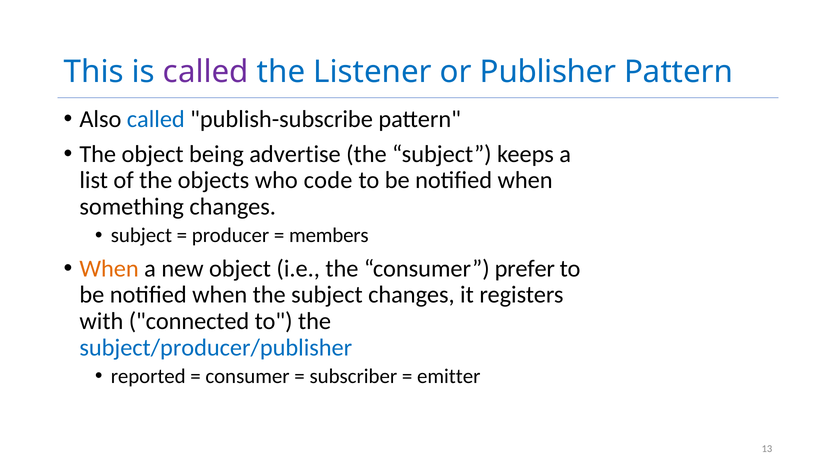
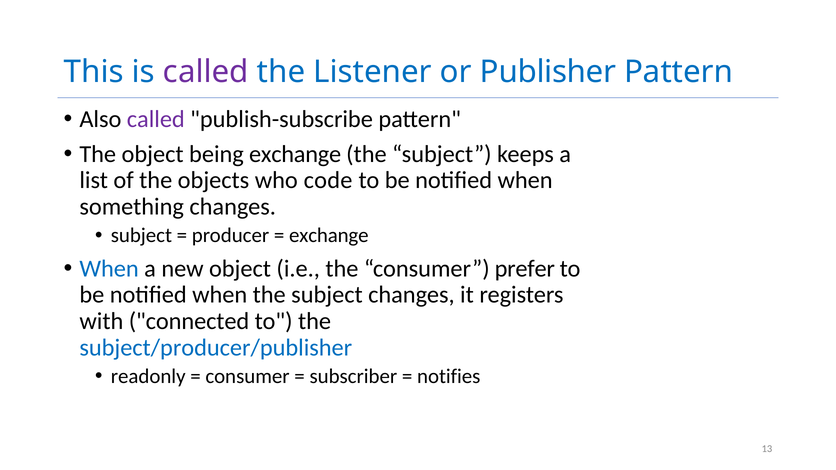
called colour: blue -> purple (156, 119)
being advertise: advertise -> exchange (295, 154)
members: members -> exchange (329, 236)
When colour: orange -> blue (109, 269)
reported: reported -> readonly (148, 377)
emitter: emitter -> notifies (449, 377)
